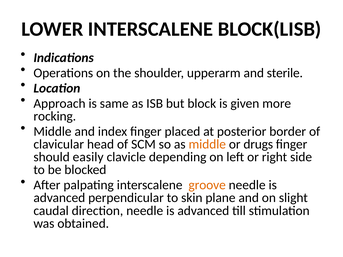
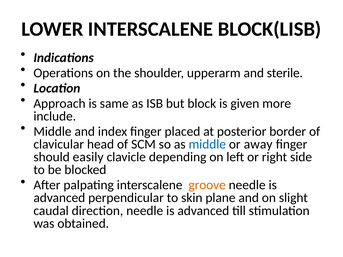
rocking: rocking -> include (55, 116)
middle colour: orange -> blue (207, 144)
drugs: drugs -> away (258, 144)
